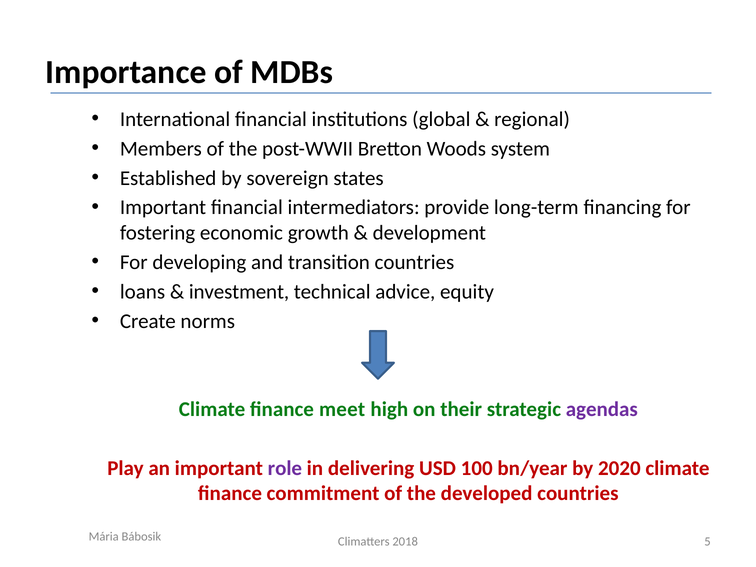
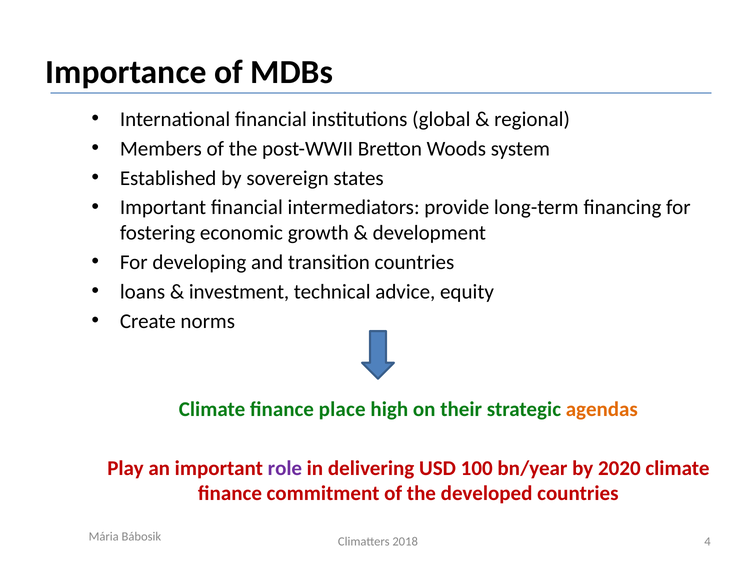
meet: meet -> place (342, 409)
agendas colour: purple -> orange (602, 409)
5: 5 -> 4 (708, 541)
